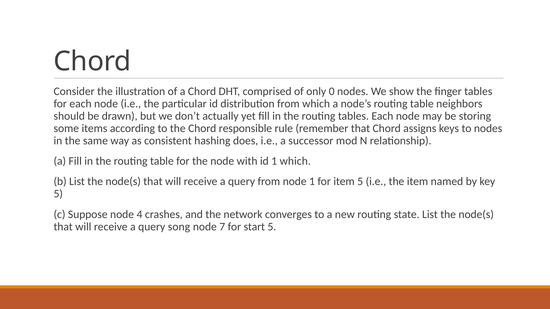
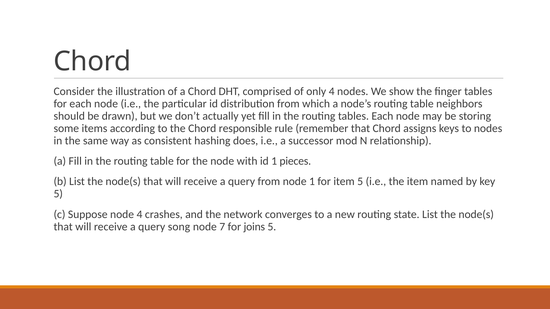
only 0: 0 -> 4 (332, 91)
1 which: which -> pieces (295, 161)
start: start -> joins (254, 227)
